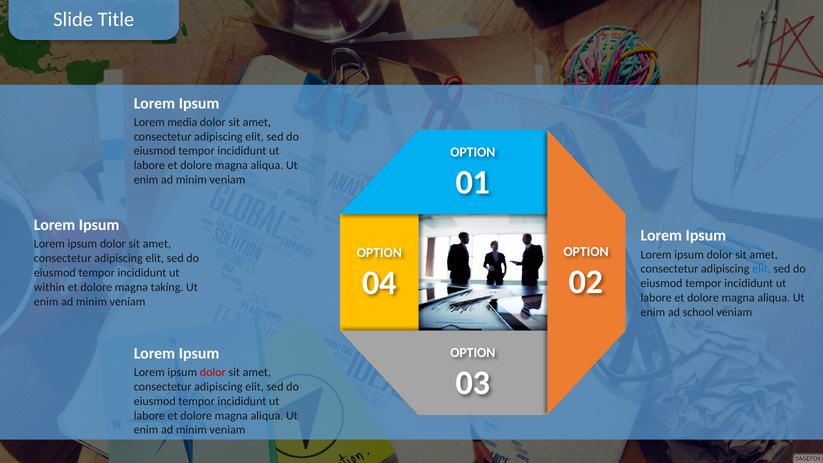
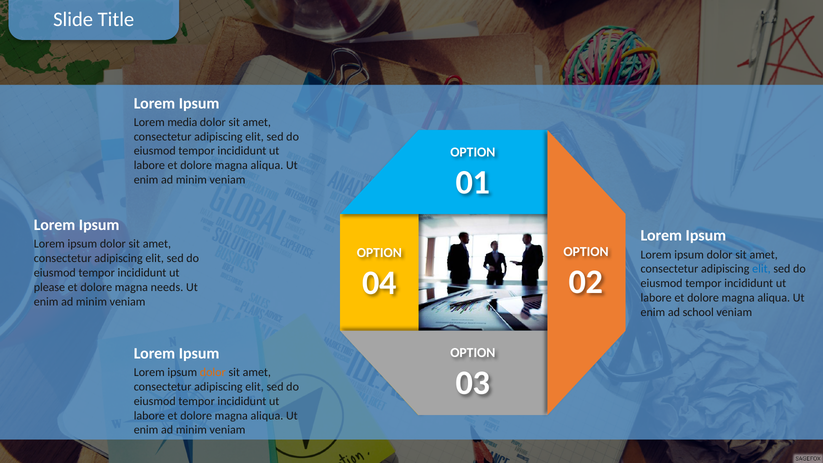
within: within -> please (49, 287)
taking: taking -> needs (167, 287)
dolor colour: red -> orange (213, 372)
